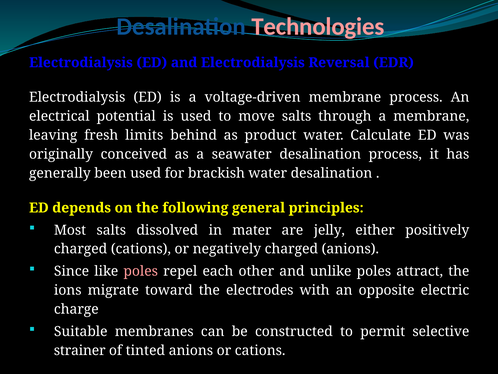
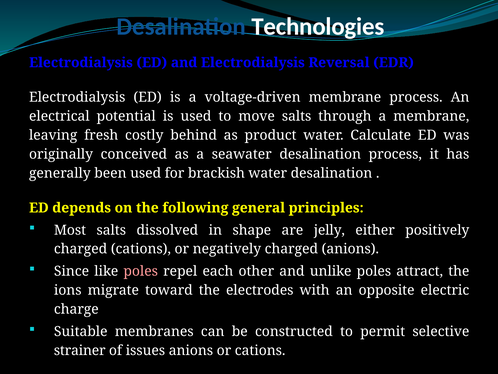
Technologies colour: pink -> white (318, 27)
limits: limits -> costly (144, 135)
mater: mater -> shape (252, 230)
tinted: tinted -> issues (145, 350)
